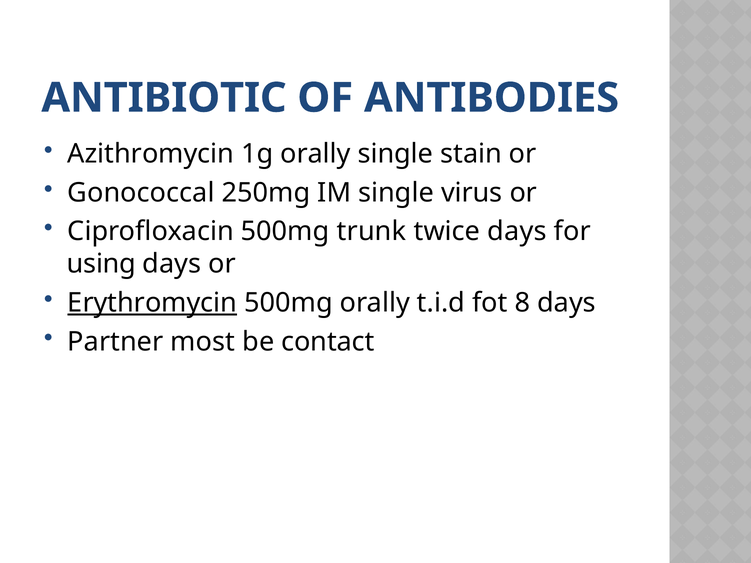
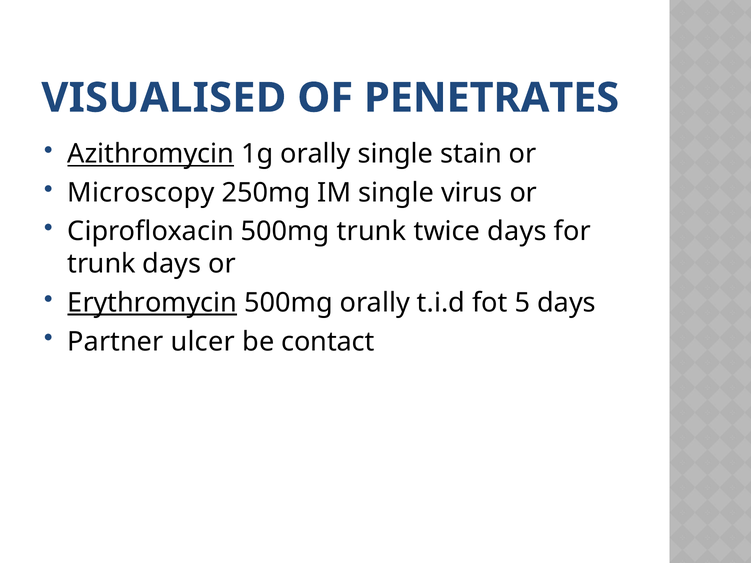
ANTIBIOTIC: ANTIBIOTIC -> VISUALISED (164, 98)
ANTIBODIES: ANTIBODIES -> PENETRATES (492, 98)
Azithromycin underline: none -> present (151, 154)
Gonococcal: Gonococcal -> Microscopy (141, 193)
using: using -> trunk (101, 264)
8: 8 -> 5 (522, 303)
most: most -> ulcer (203, 342)
